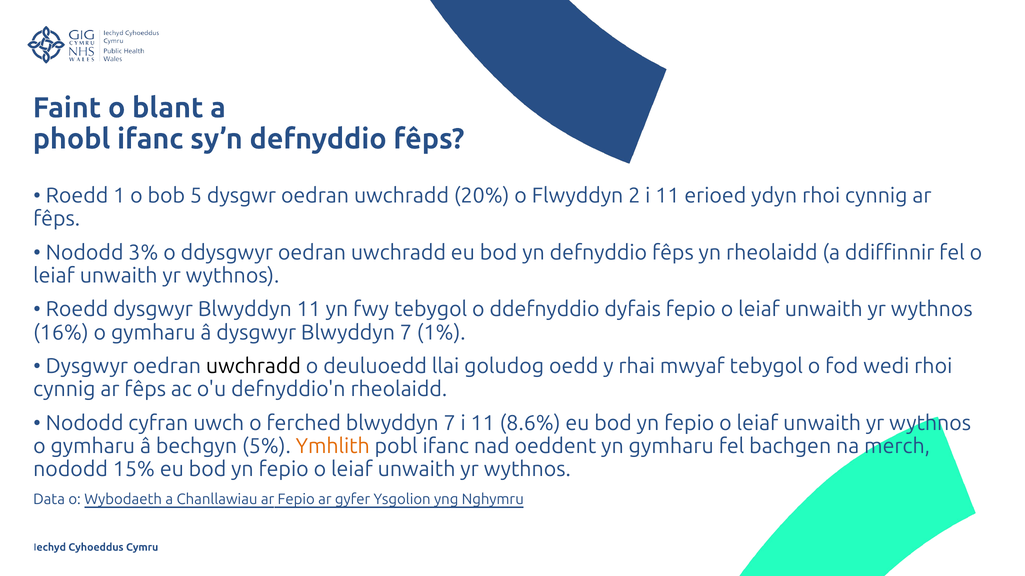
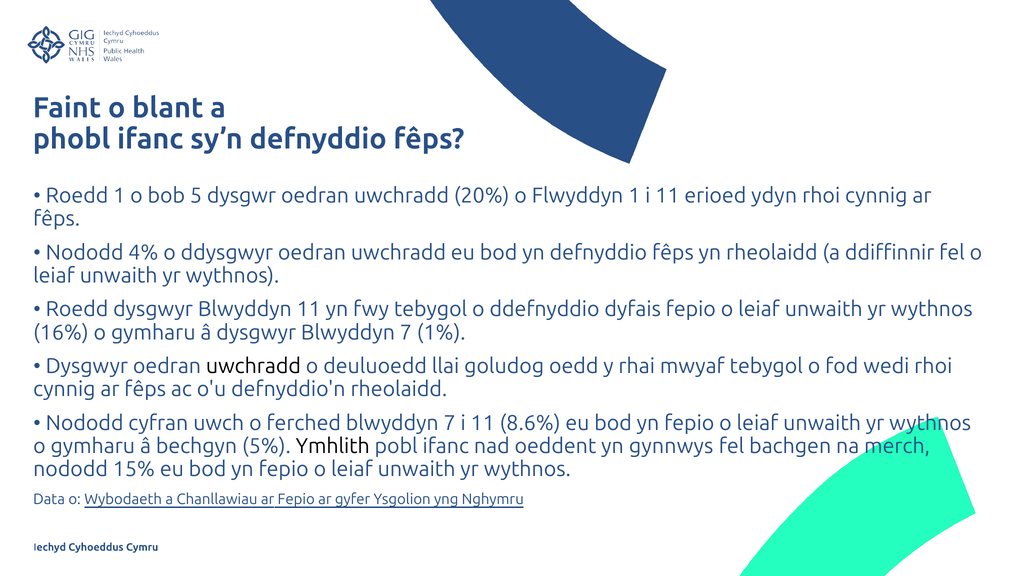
Flwyddyn 2: 2 -> 1 (634, 196)
3%: 3% -> 4% (143, 253)
Ymhlith colour: orange -> black (333, 447)
yn gymharu: gymharu -> gynnwys (671, 447)
